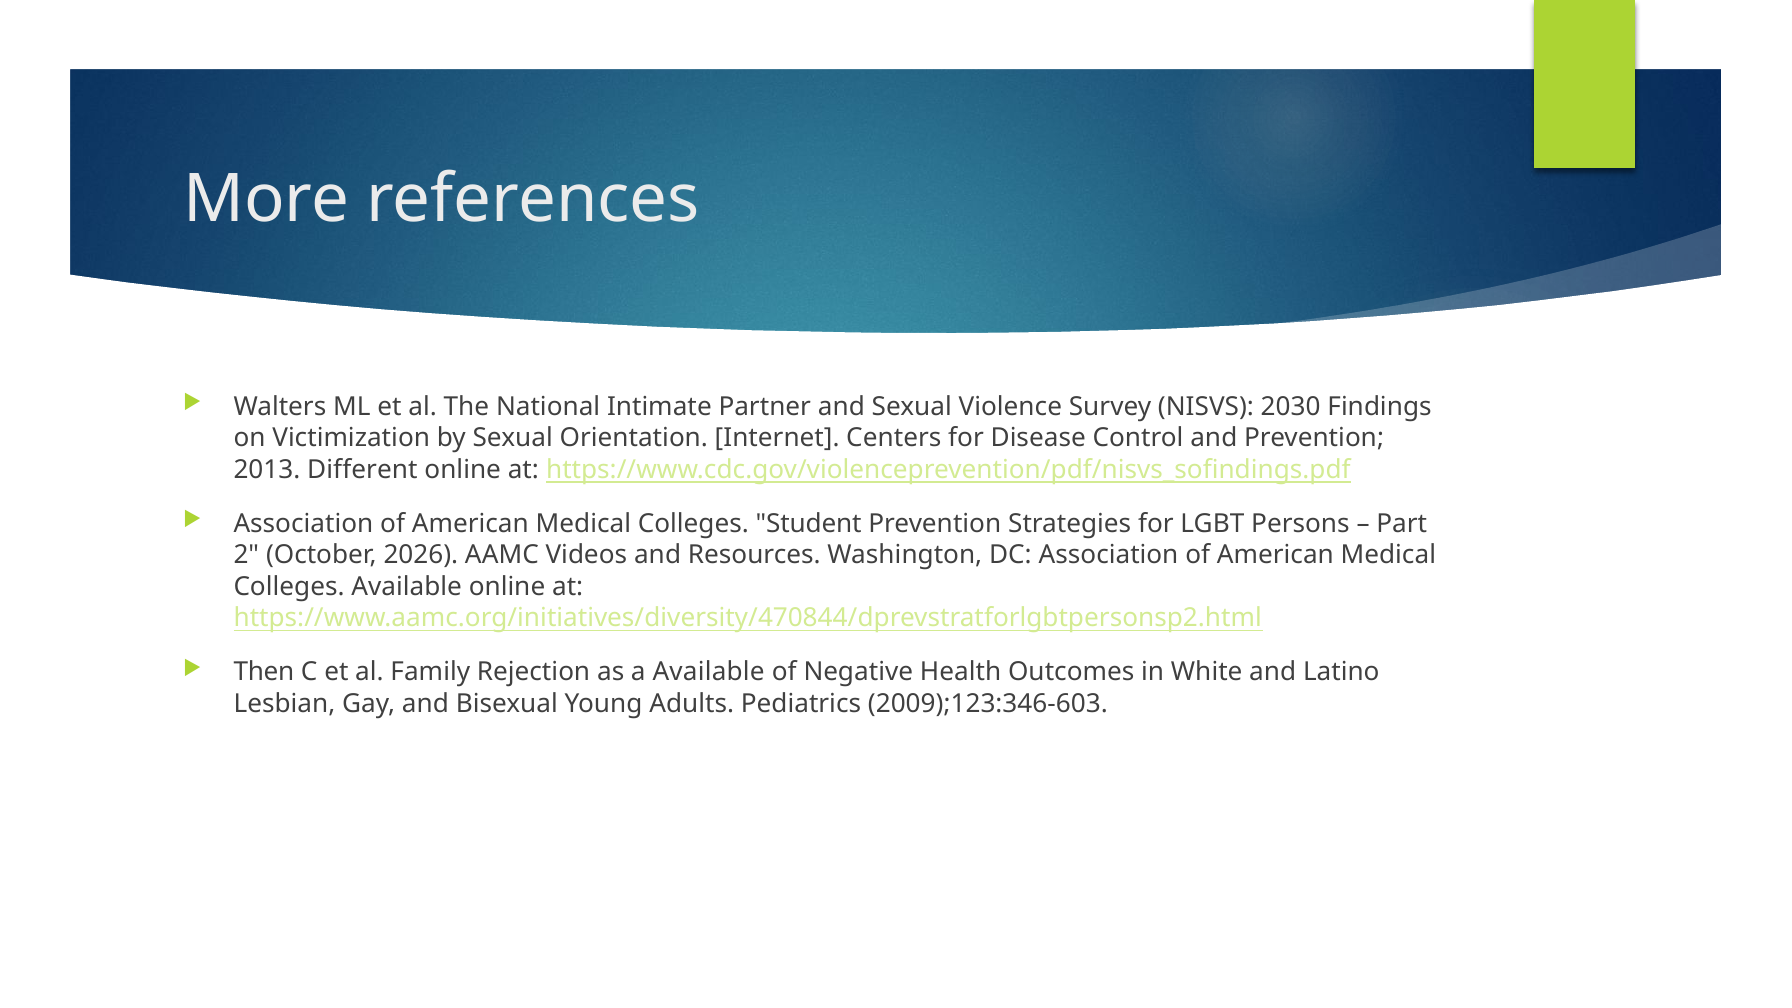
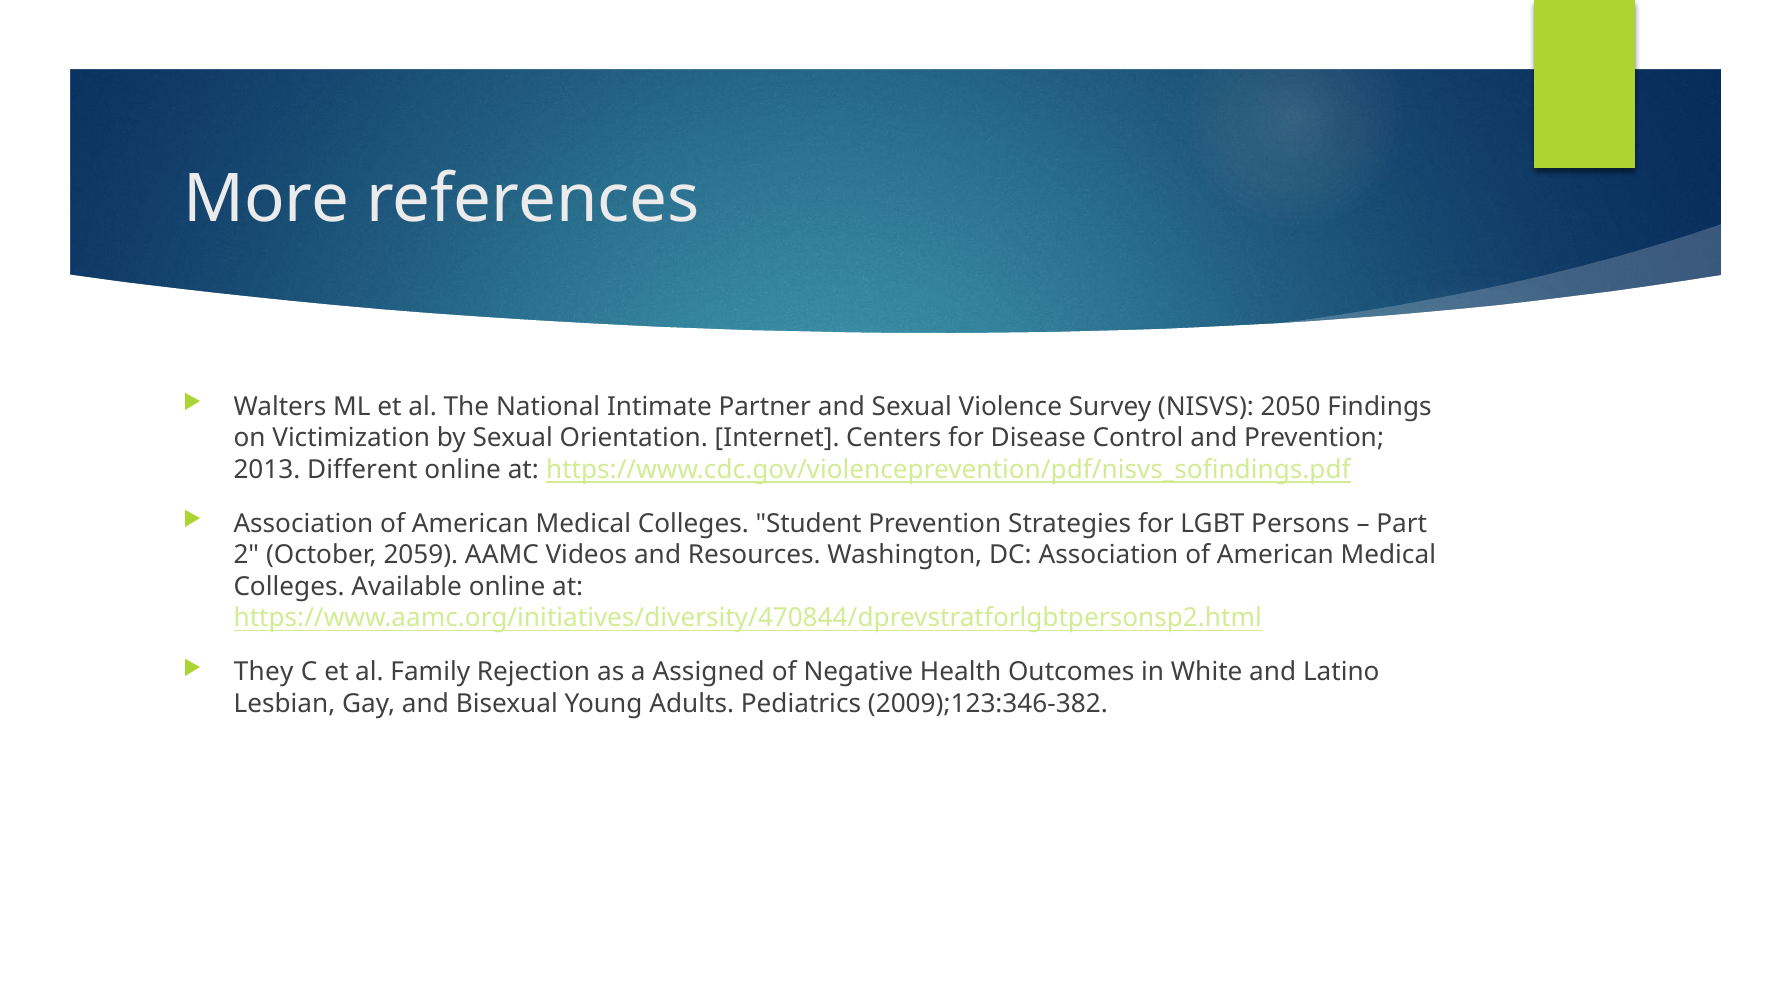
2030: 2030 -> 2050 (1291, 407)
2026: 2026 -> 2059 (421, 555)
Then: Then -> They (264, 672)
a Available: Available -> Assigned (709, 672)
2009);123:346-603: 2009);123:346-603 -> 2009);123:346-382 (988, 704)
